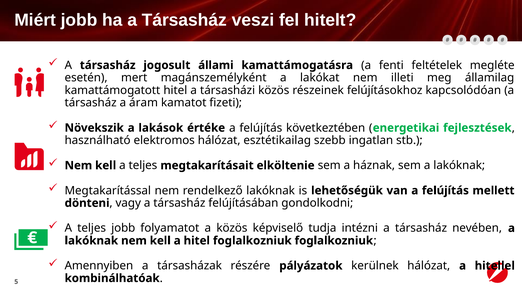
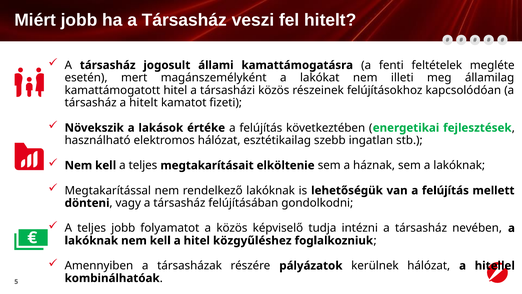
a áram: áram -> hitelt (144, 103)
hitel foglalkozniuk: foglalkozniuk -> közgyűléshez (252, 240)
